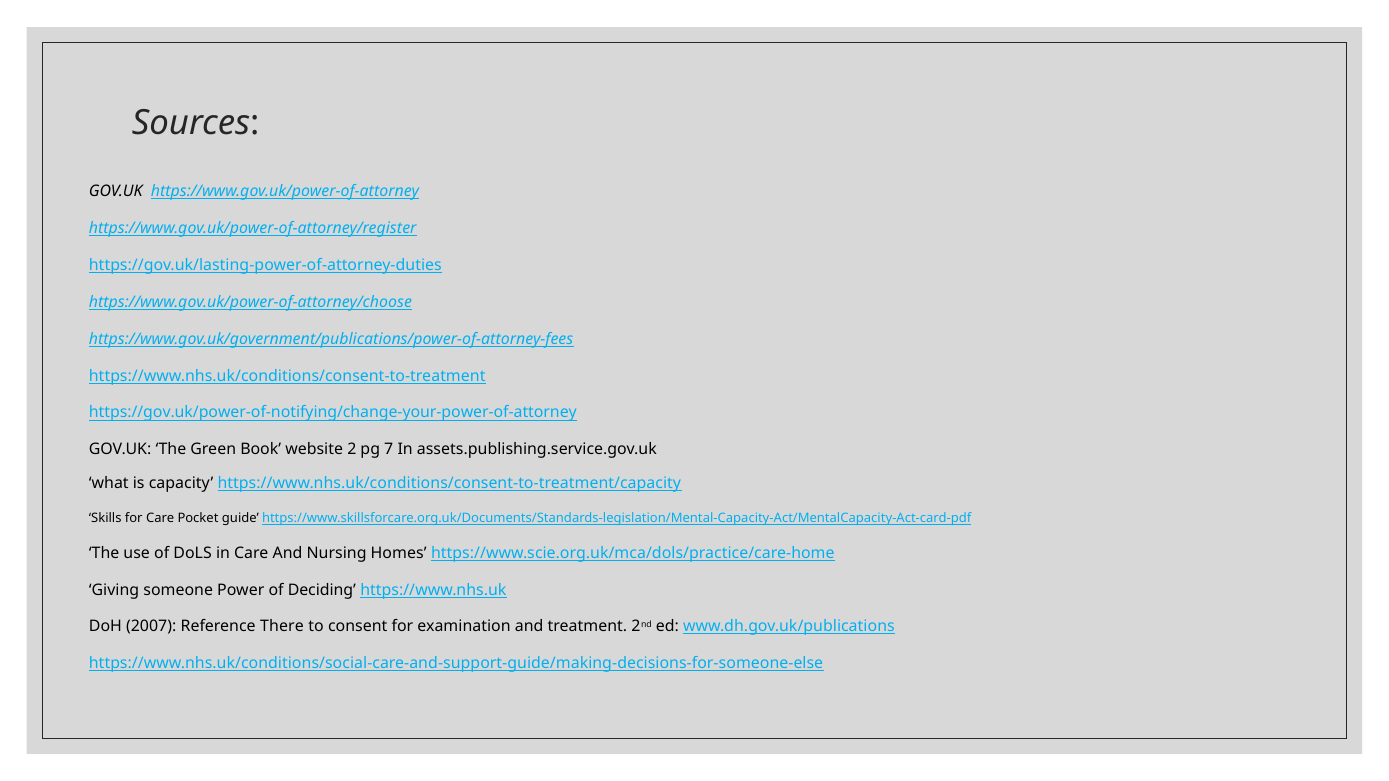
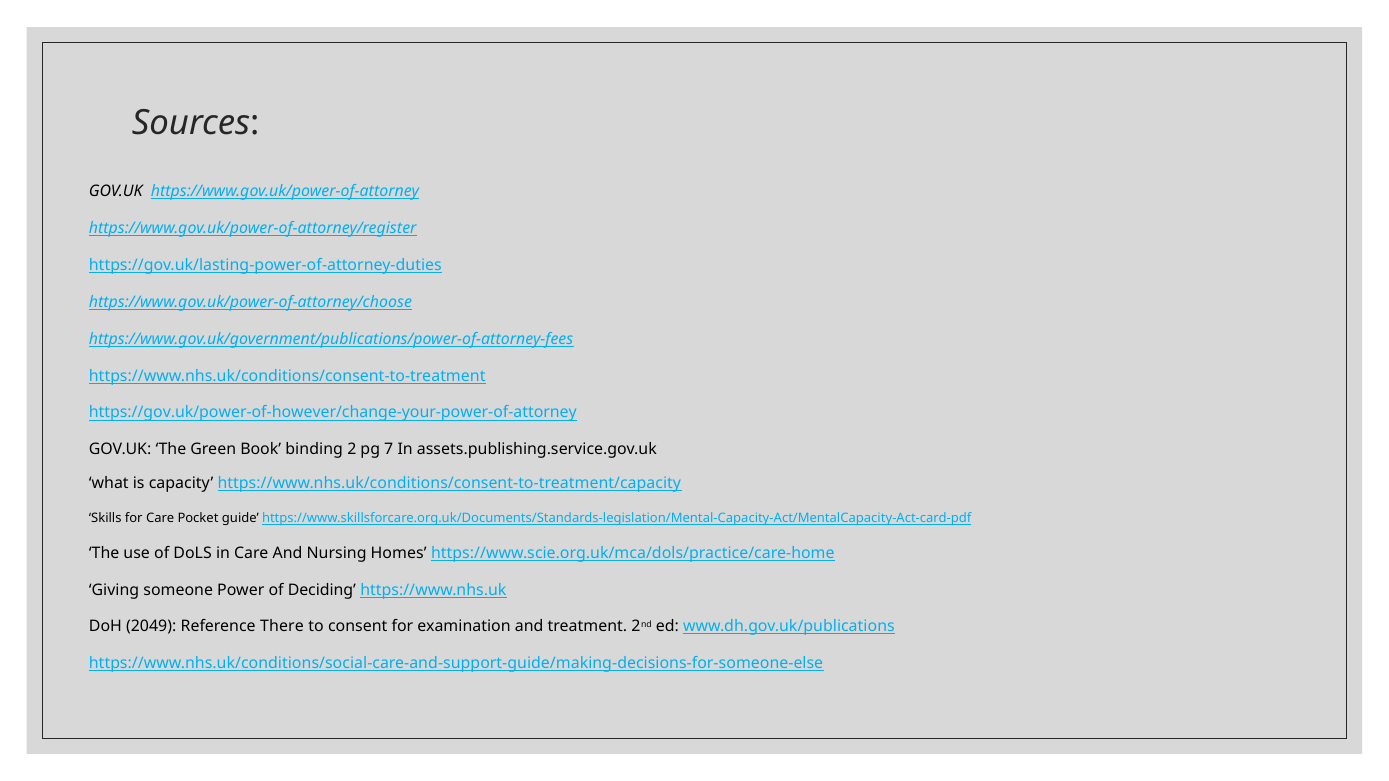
https://gov.uk/power-of-notifying/change-your-power-of-attorney: https://gov.uk/power-of-notifying/change-your-power-of-attorney -> https://gov.uk/power-of-however/change-your-power-of-attorney (333, 413)
website: website -> binding (314, 449)
2007: 2007 -> 2049 (151, 627)
